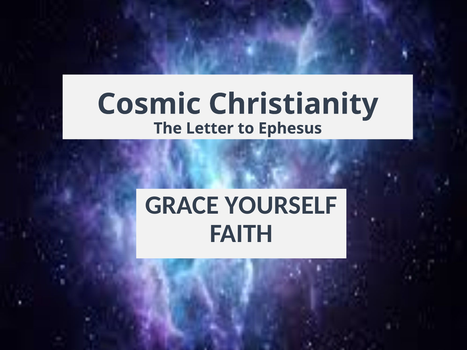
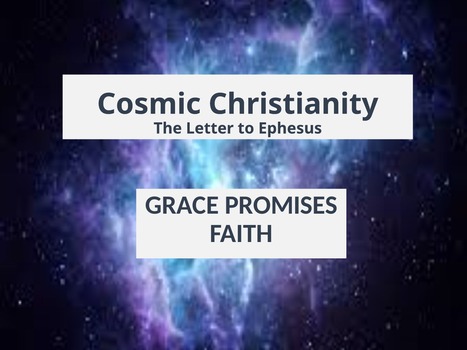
YOURSELF: YOURSELF -> PROMISES (281, 205)
